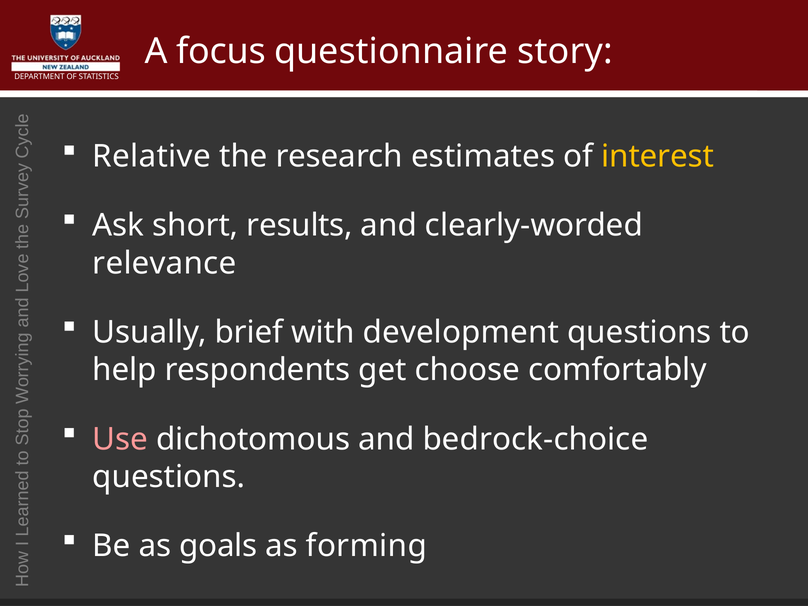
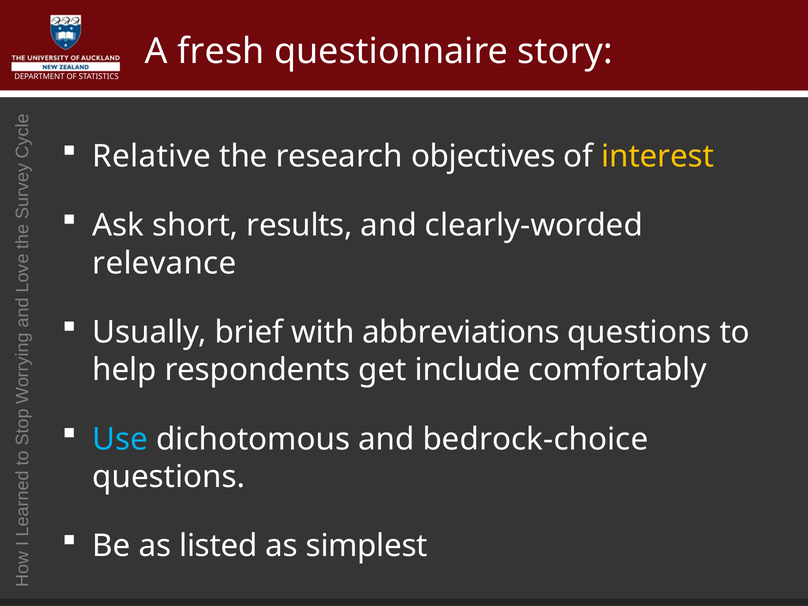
focus: focus -> fresh (221, 51)
estimates: estimates -> objectives (483, 156)
development: development -> abbreviations (461, 332)
choose: choose -> include (468, 370)
Use colour: pink -> light blue (120, 439)
goals: goals -> listed (218, 546)
forming: forming -> simplest (367, 546)
